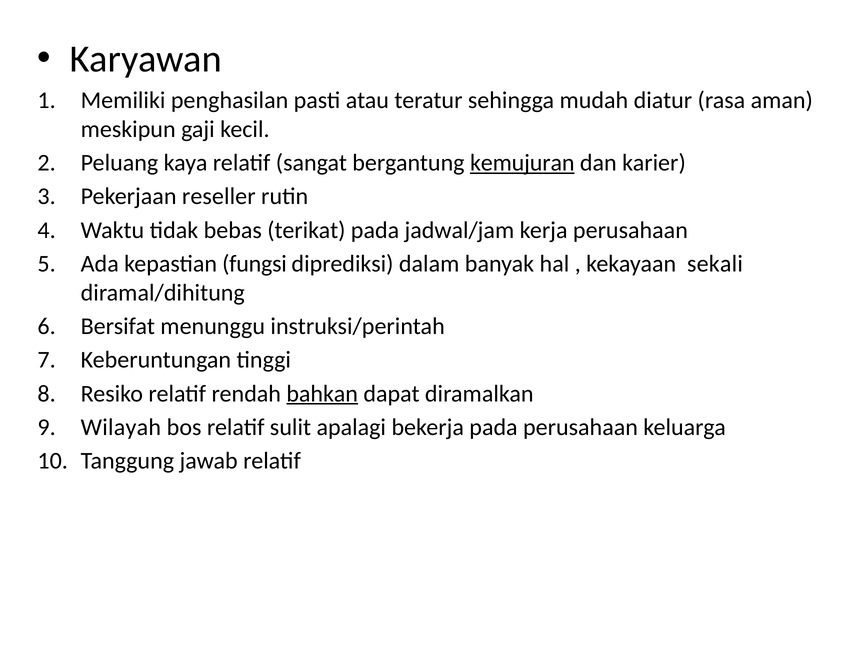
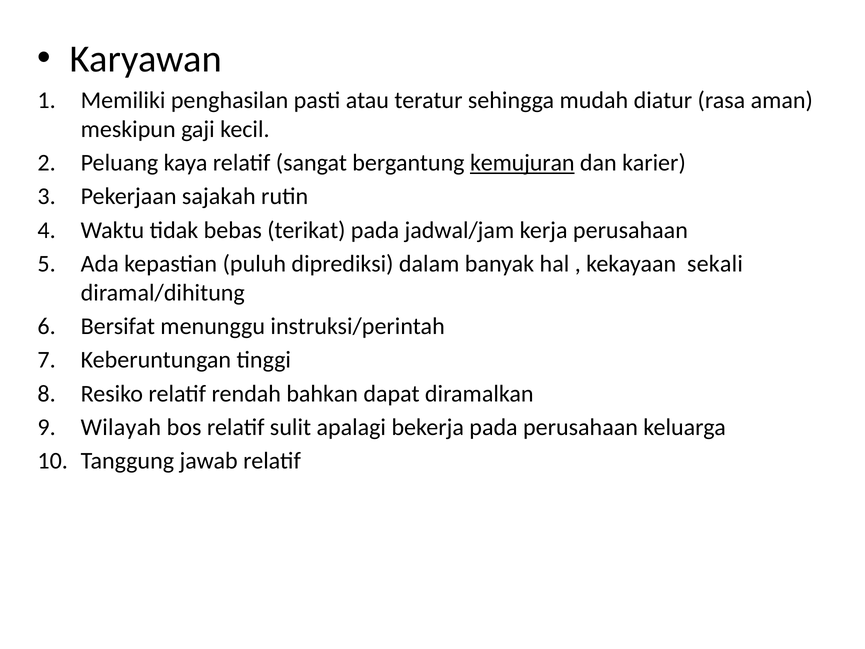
reseller: reseller -> sajakah (219, 196)
fungsi: fungsi -> puluh (254, 264)
bahkan underline: present -> none (322, 393)
